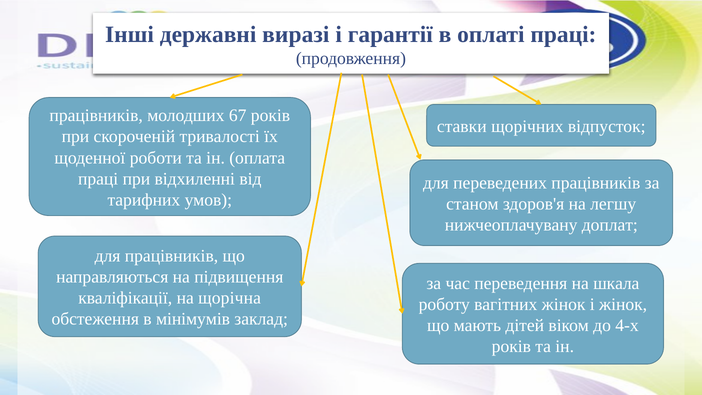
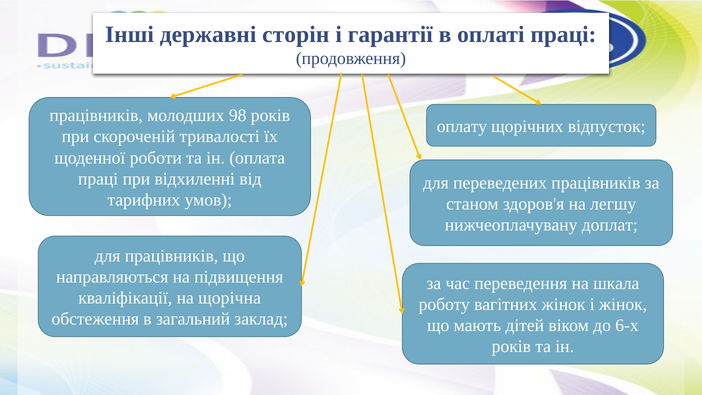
виразі: виразі -> сторін (296, 34)
67: 67 -> 98 (238, 116)
ставки: ставки -> оплату (462, 127)
мінімумів: мінімумів -> загальний (193, 319)
4-х: 4-х -> 6-х (627, 325)
